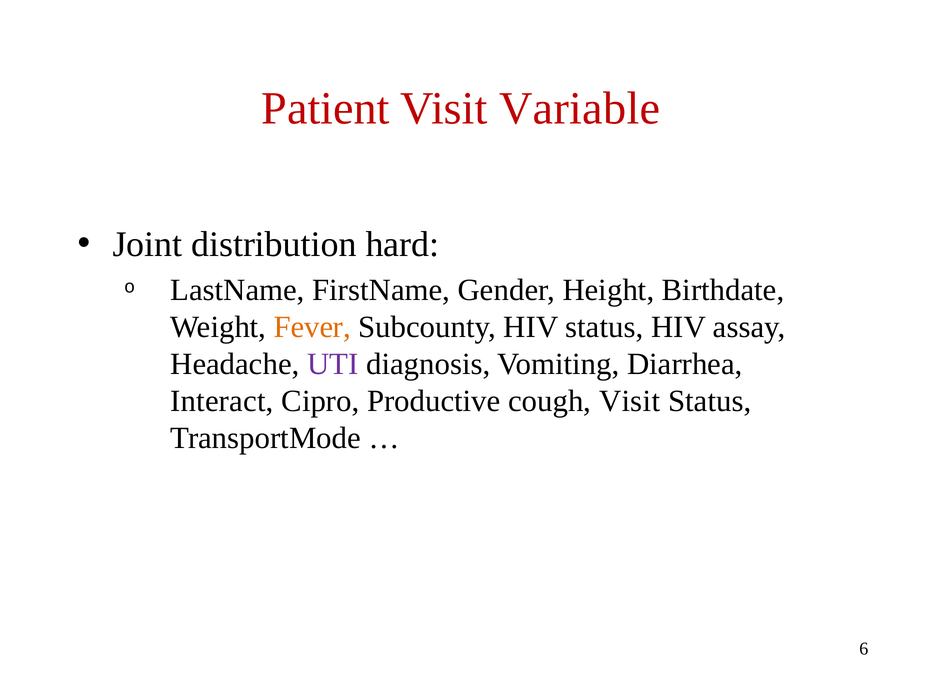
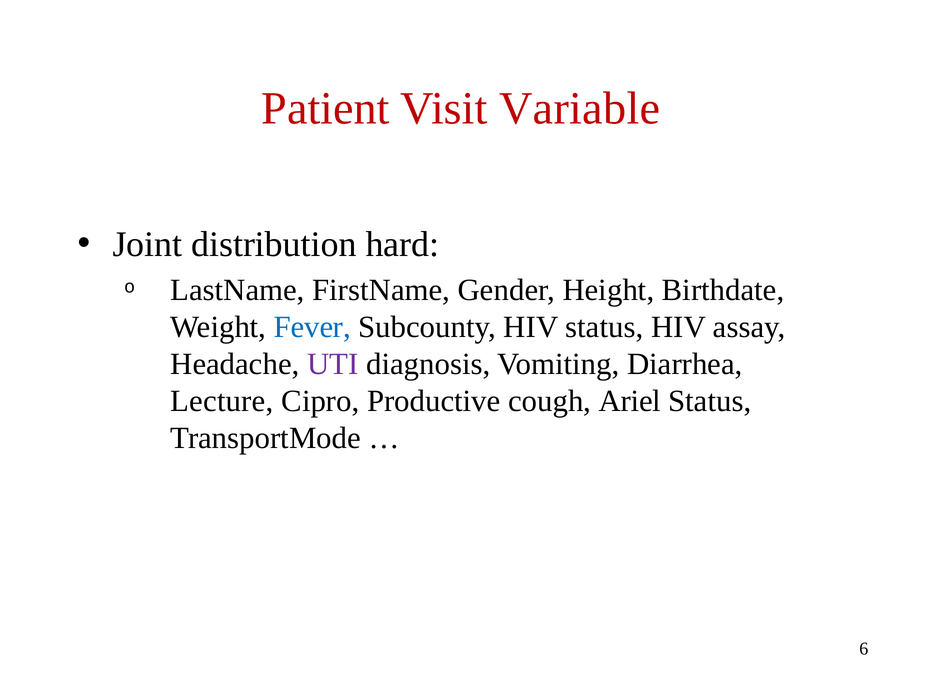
Fever colour: orange -> blue (312, 327)
Interact: Interact -> Lecture (222, 401)
cough Visit: Visit -> Ariel (630, 401)
